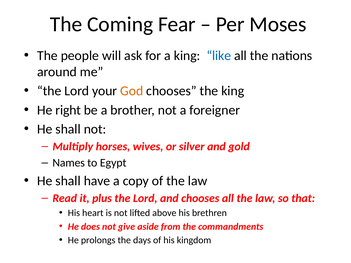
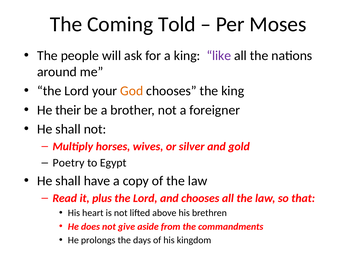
Fear: Fear -> Told (177, 24)
like colour: blue -> purple (219, 56)
right: right -> their (68, 110)
Names: Names -> Poetry (69, 163)
